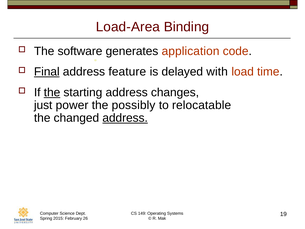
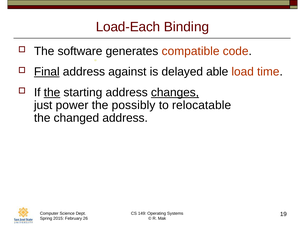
Load-Area: Load-Area -> Load-Each (128, 27)
application: application -> compatible (191, 51)
feature: feature -> against (127, 72)
with: with -> able (217, 72)
changes underline: none -> present (175, 92)
address underline: present -> none (125, 118)
